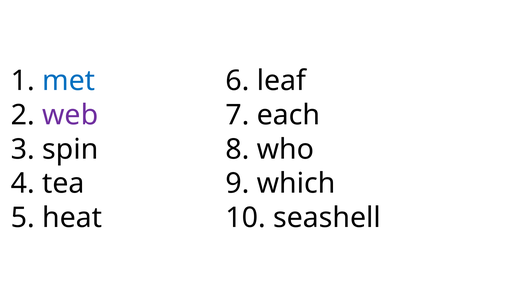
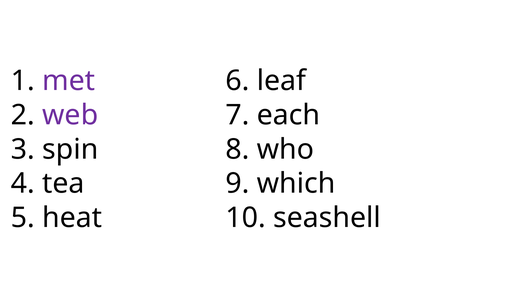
met colour: blue -> purple (69, 81)
